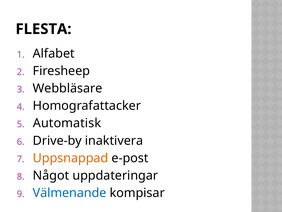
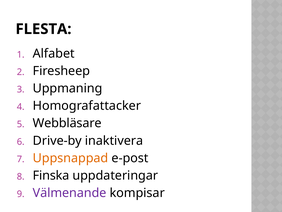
Webbläsare: Webbläsare -> Uppmaning (68, 88)
Automatisk: Automatisk -> Webbläsare (67, 123)
Något: Något -> Finska (51, 175)
Välmenande colour: blue -> purple (70, 193)
